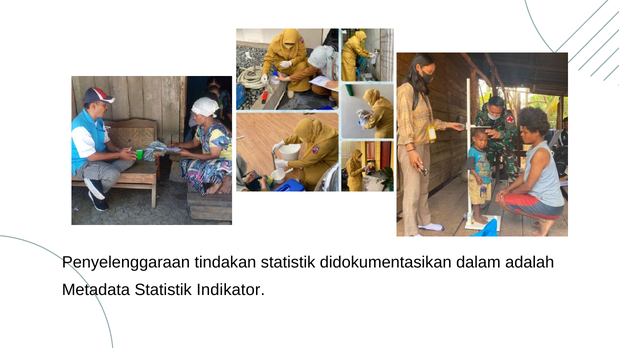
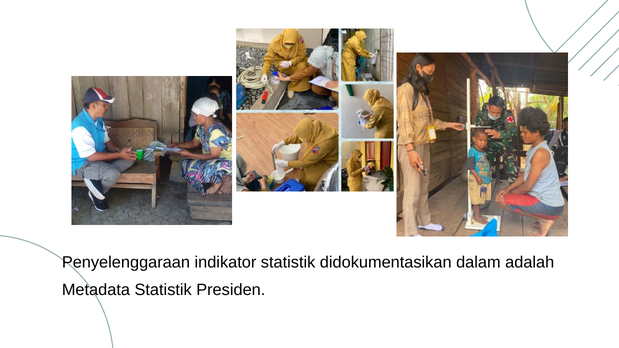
tindakan: tindakan -> indikator (225, 263)
Indikator: Indikator -> Presiden (231, 290)
